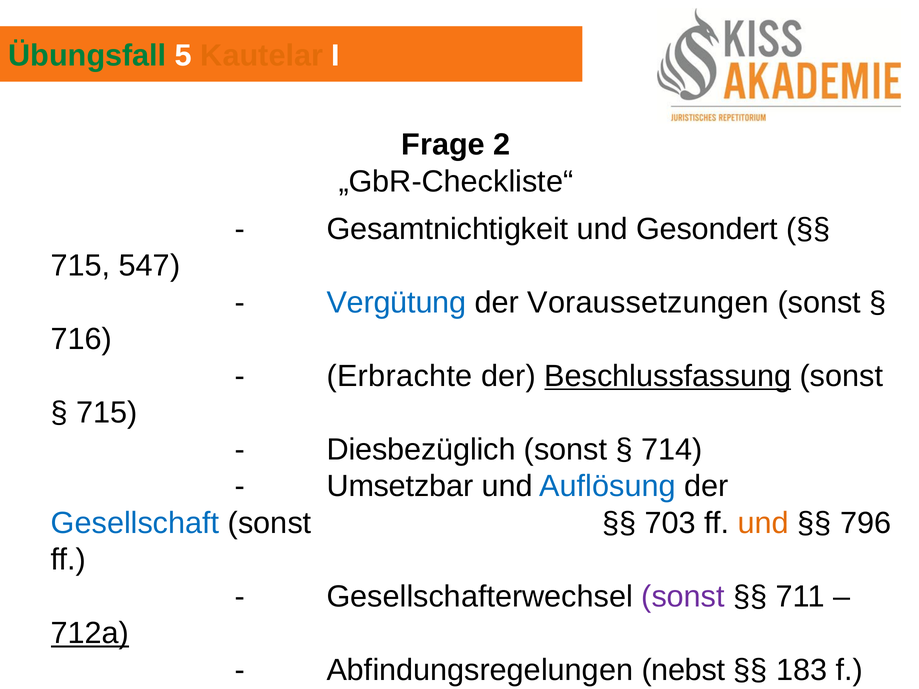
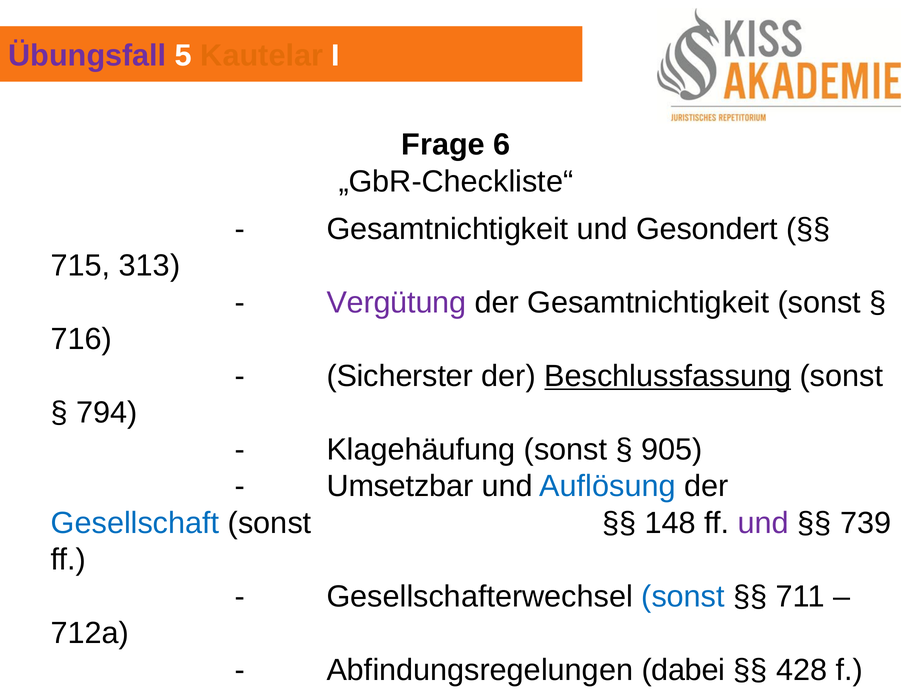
Übungsfall colour: green -> purple (87, 56)
2: 2 -> 6 (502, 145)
547: 547 -> 313 (150, 266)
Vergütung colour: blue -> purple (396, 303)
der Voraussetzungen: Voraussetzungen -> Gesamtnichtigkeit (648, 303)
Erbrachte: Erbrachte -> Sicherster (400, 376)
715: 715 -> 794 (107, 413)
Diesbezüglich: Diesbezüglich -> Klagehäufung (421, 450)
714: 714 -> 905 (672, 450)
703: 703 -> 148 (670, 523)
und colour: orange -> purple (763, 523)
796: 796 -> 739 (866, 523)
sonst colour: purple -> blue (683, 597)
712a underline: present -> none (90, 634)
nebst: nebst -> dabei (683, 670)
183: 183 -> 428 (802, 670)
